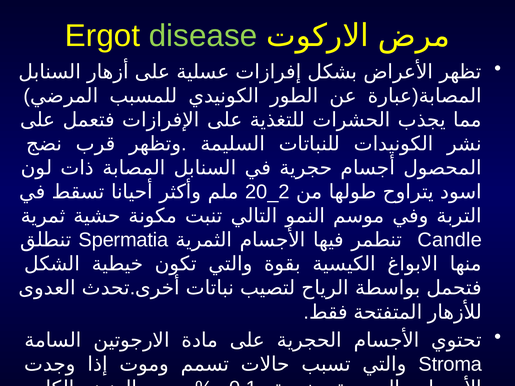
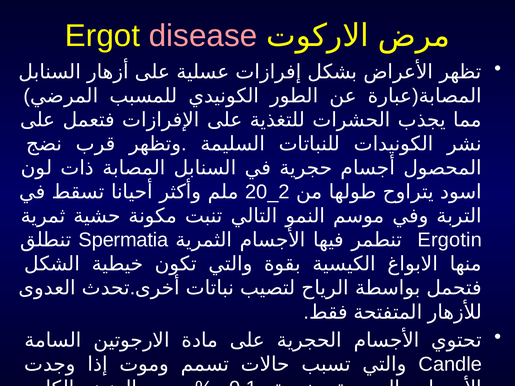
disease colour: light green -> pink (203, 36)
Candle: Candle -> Ergotin (450, 240)
Stroma: Stroma -> Candle (450, 364)
